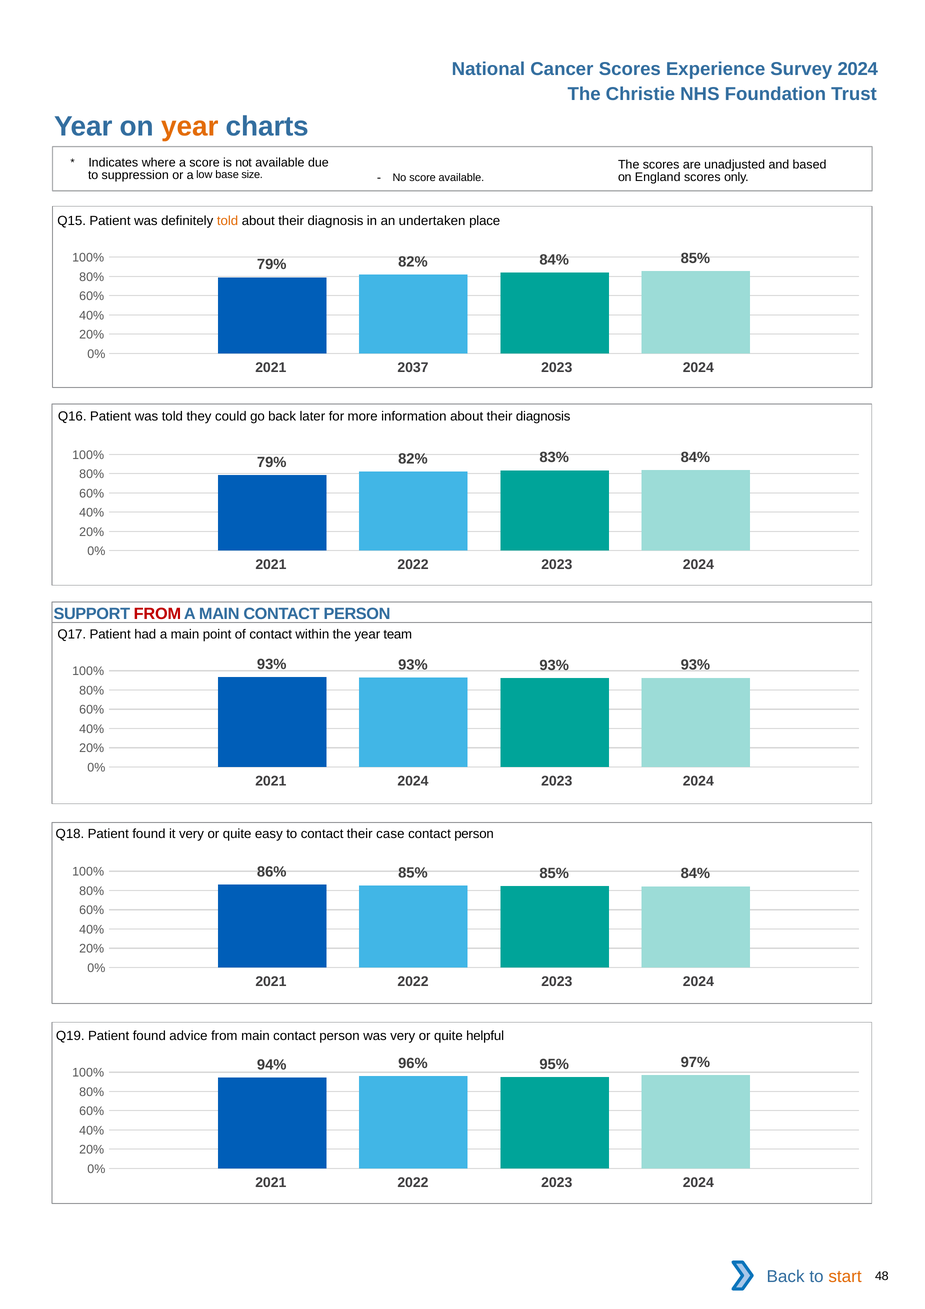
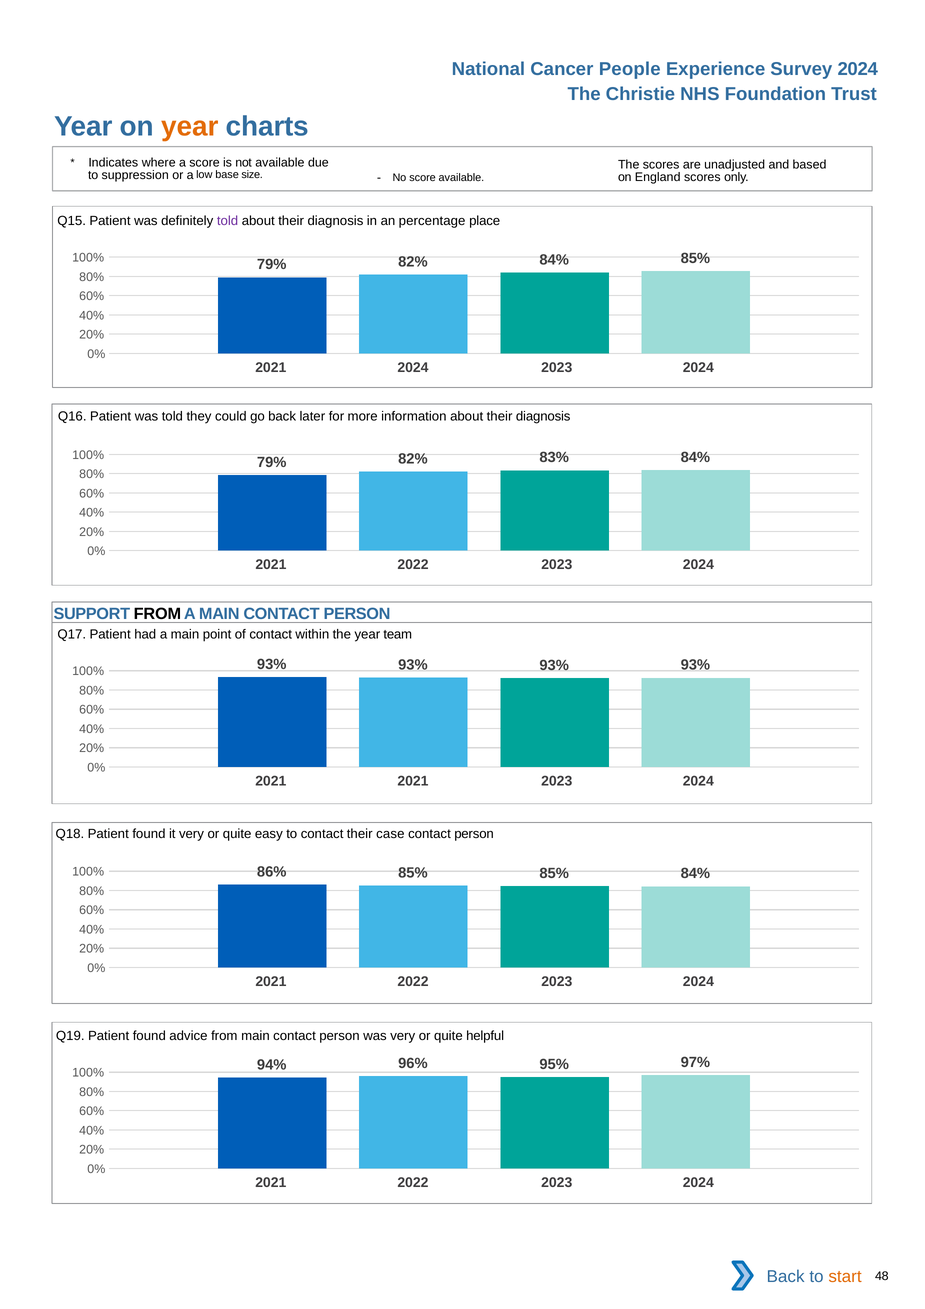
Cancer Scores: Scores -> People (630, 69)
told colour: orange -> purple (228, 221)
undertaken: undertaken -> percentage (432, 221)
2021 2037: 2037 -> 2024 (413, 368)
FROM colour: red -> black (157, 614)
2021 2024: 2024 -> 2021 (413, 781)
